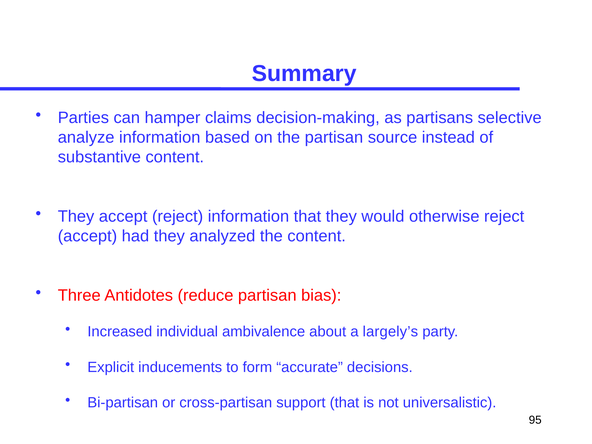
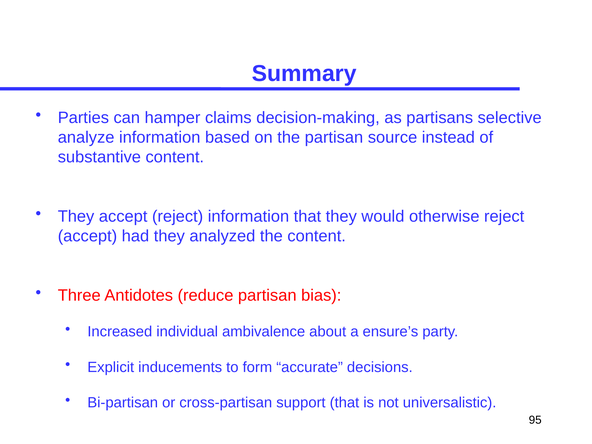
largely’s: largely’s -> ensure’s (390, 332)
